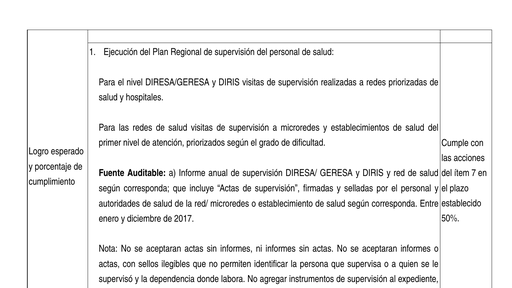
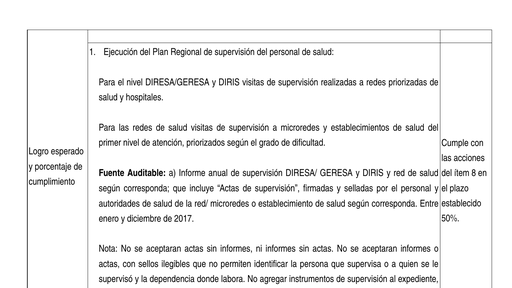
7: 7 -> 8 (474, 173)
